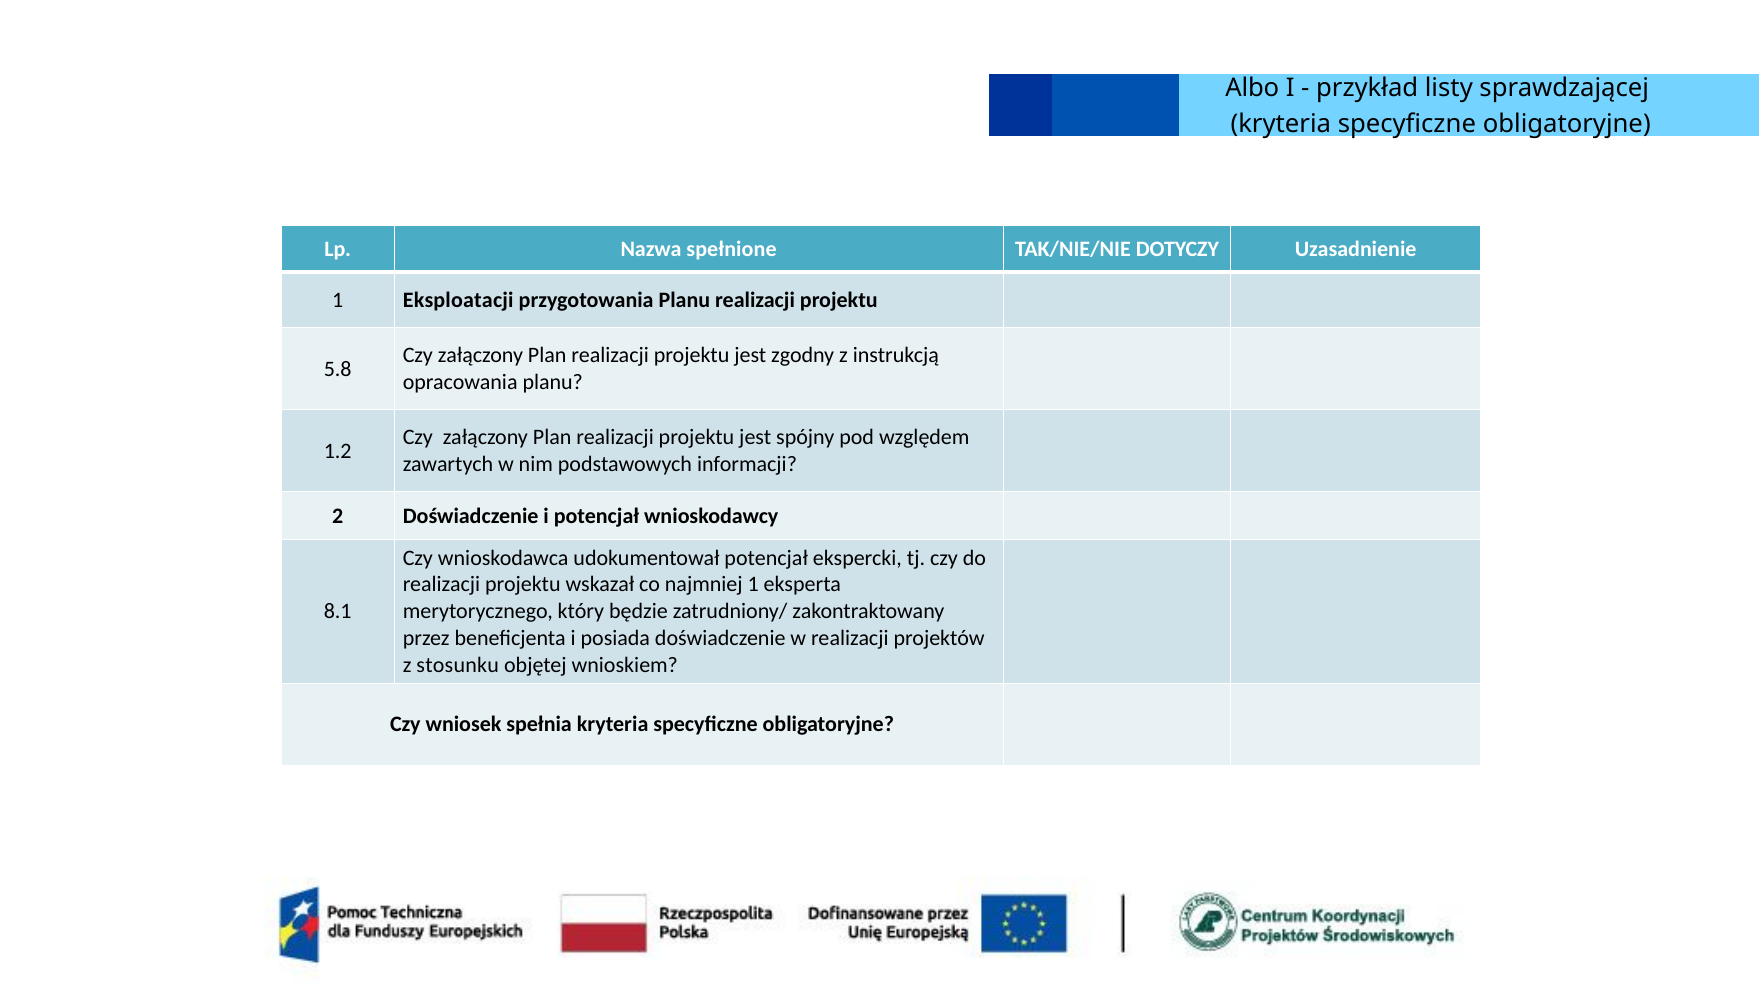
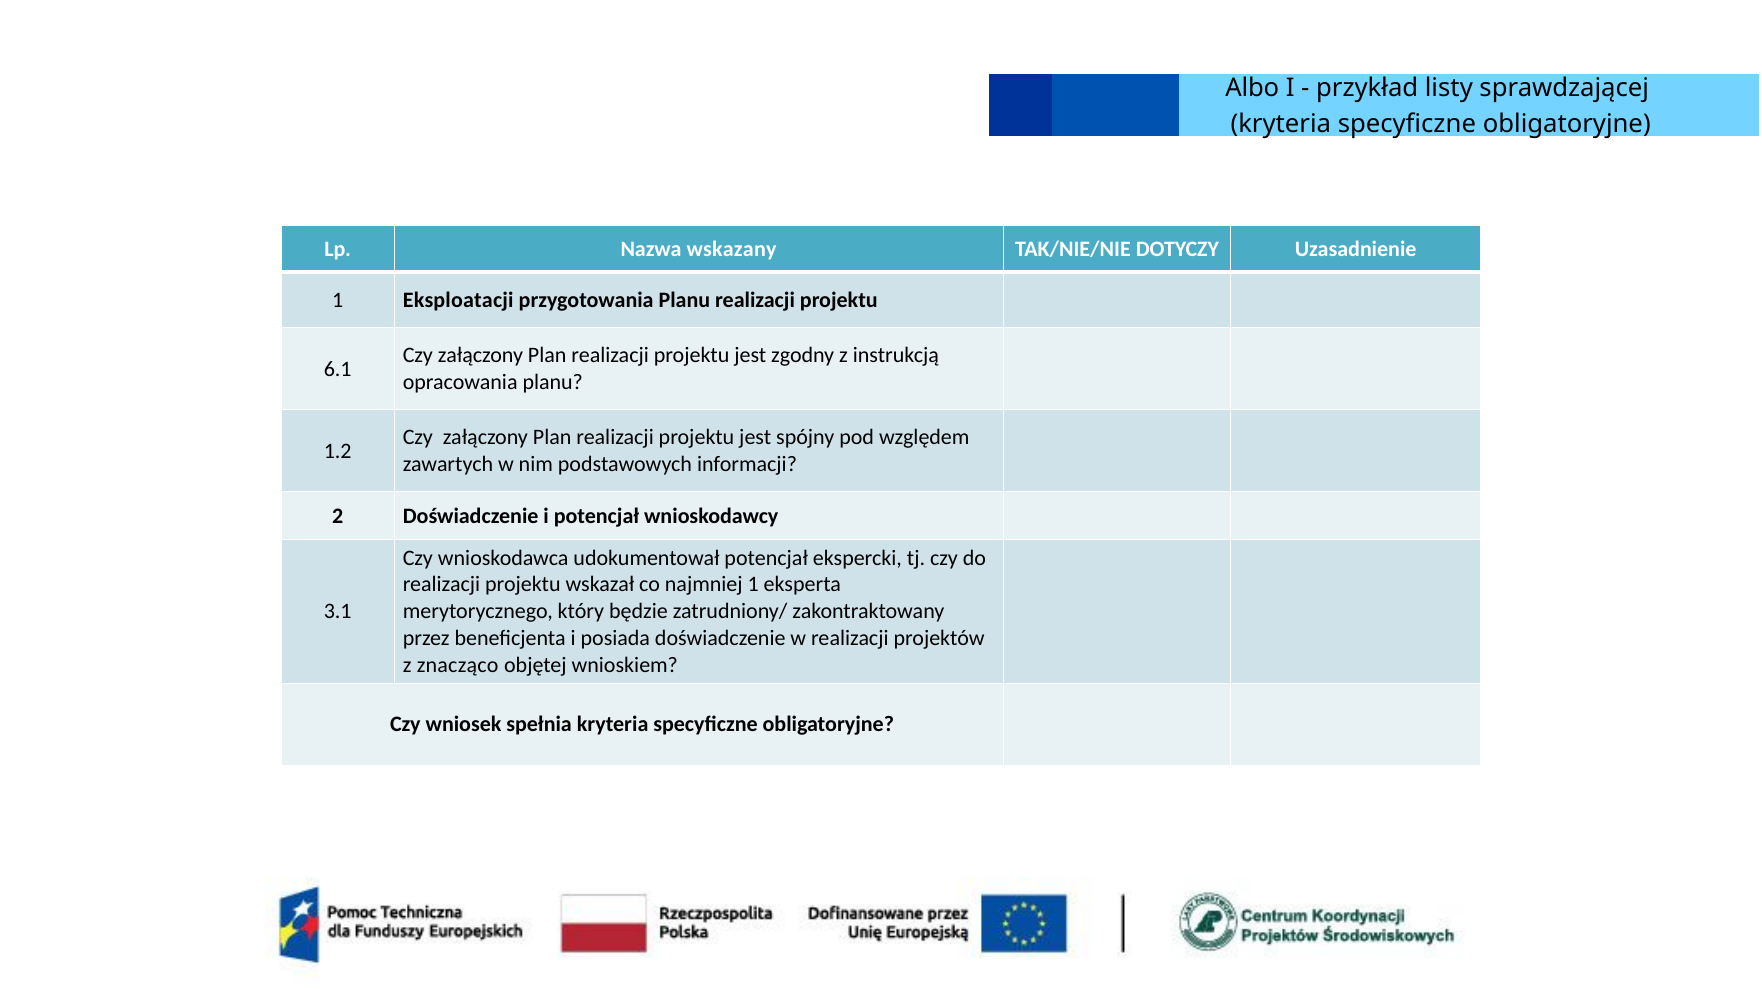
spełnione: spełnione -> wskazany (731, 249)
5.8: 5.8 -> 6.1 (338, 369)
8.1: 8.1 -> 3.1 (338, 612)
stosunku: stosunku -> znacząco (458, 665)
